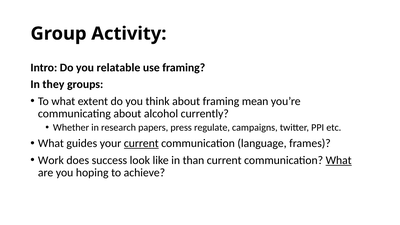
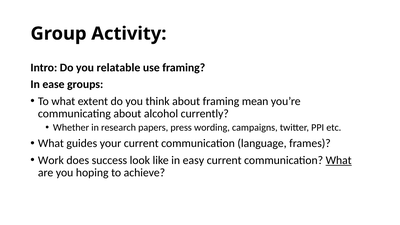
they: they -> ease (53, 84)
regulate: regulate -> wording (212, 128)
current underline: present -> none (141, 143)
than: than -> easy (193, 160)
